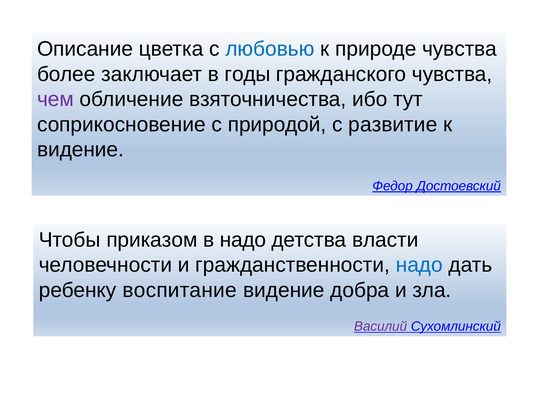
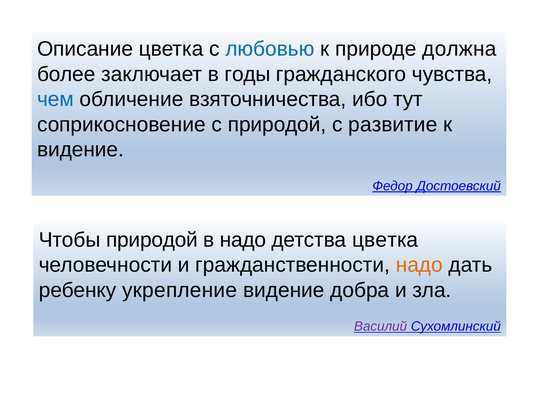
природе чувства: чувства -> должна (459, 49)
чем colour: purple -> blue (55, 99)
Чтобы приказом: приказом -> природой (152, 240)
детства власти: власти -> цветка (385, 240)
надо colour: blue -> orange (419, 265)
воспитание: воспитание -> укрепление (180, 290)
